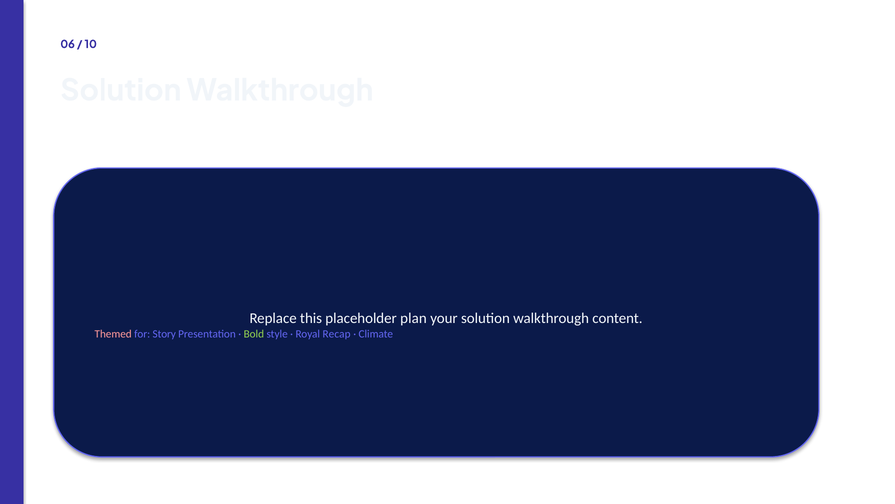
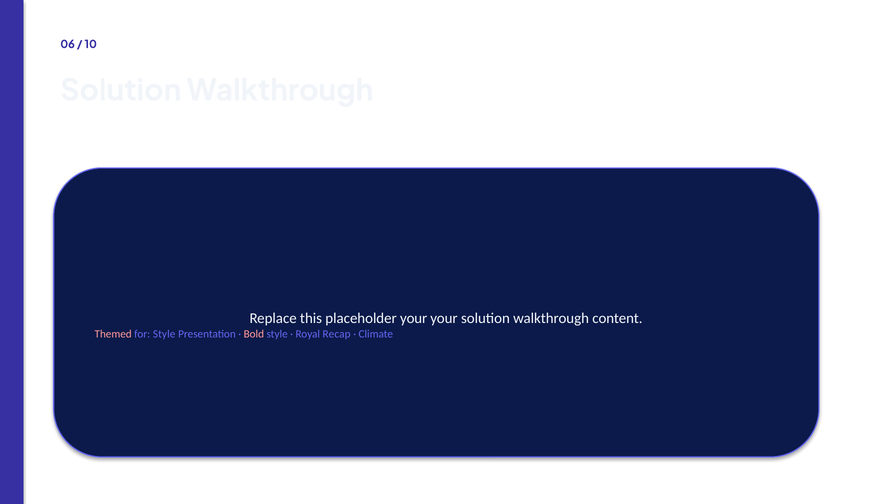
placeholder plan: plan -> your (414, 318)
for Story: Story -> Style (164, 334)
Bold colour: light green -> pink (254, 334)
